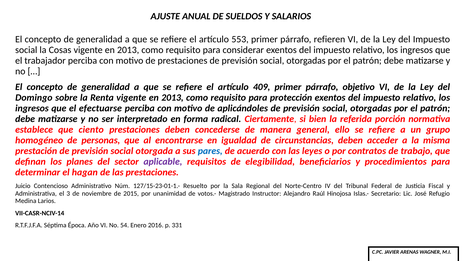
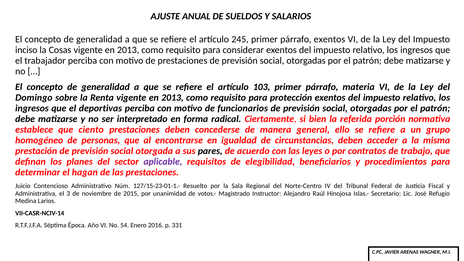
553: 553 -> 245 (240, 39)
párrafo refieren: refieren -> exentos (329, 39)
social: social -> inciso (26, 50)
409: 409 -> 103 (262, 87)
objetivo: objetivo -> materia (359, 87)
efectuarse: efectuarse -> deportivas (100, 108)
aplicándoles: aplicándoles -> funcionarios (243, 108)
pares colour: blue -> black (210, 151)
